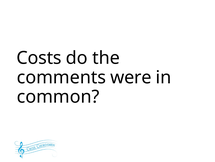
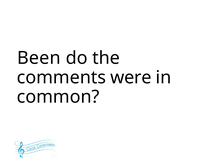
Costs: Costs -> Been (39, 58)
